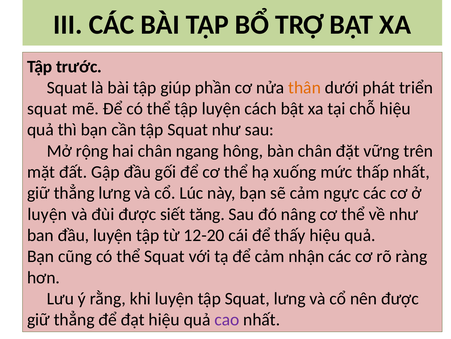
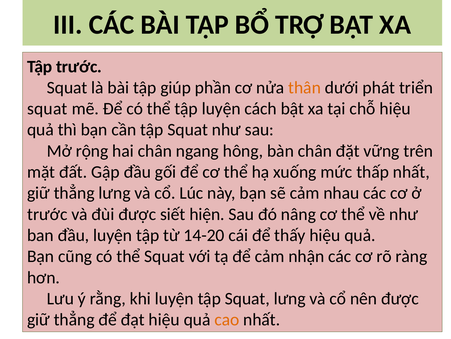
ngực: ngực -> nhau (341, 193)
luyện: luyện -> trước (47, 214)
tăng: tăng -> hiện (207, 214)
12-20: 12-20 -> 14-20 (204, 235)
cao colour: purple -> orange (227, 319)
